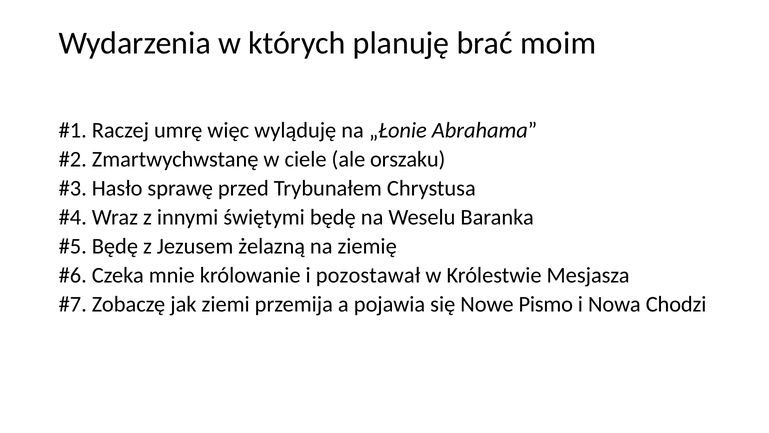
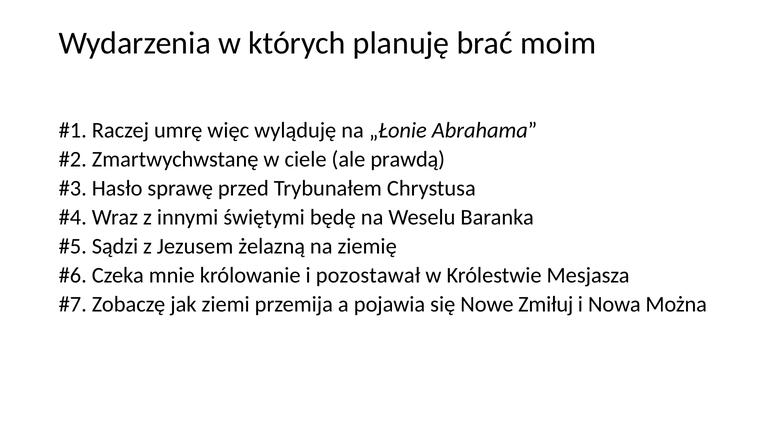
orszaku: orszaku -> prawdą (408, 159)
Będę: Będę -> Sądzi (115, 246)
Pismo: Pismo -> Zmiłuj (546, 304)
Chodzi: Chodzi -> Można (676, 304)
